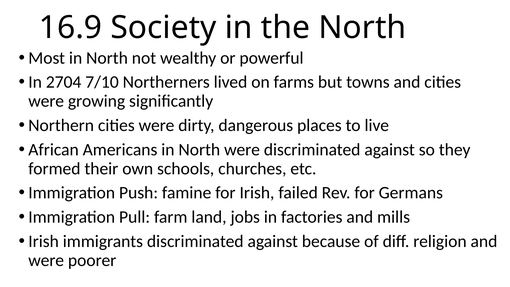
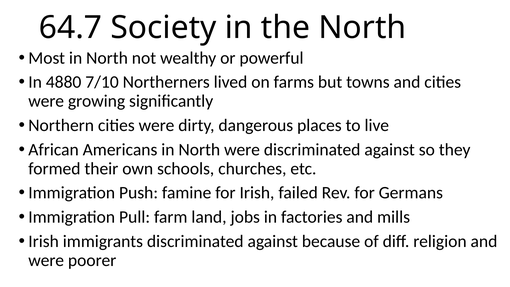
16.9: 16.9 -> 64.7 (71, 28)
2704: 2704 -> 4880 (64, 82)
